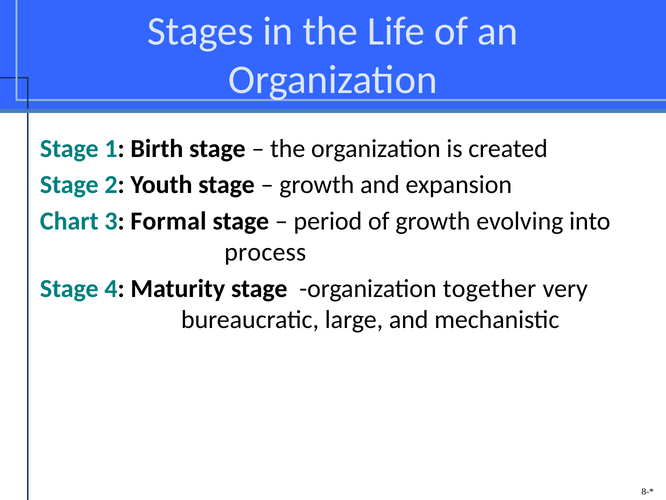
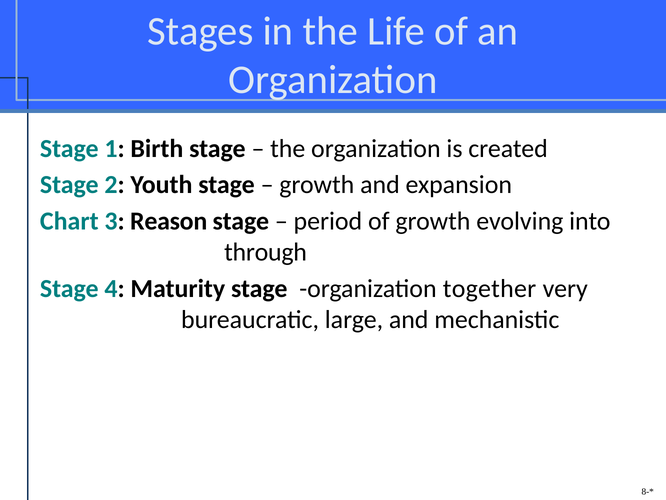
Formal: Formal -> Reason (169, 221)
process: process -> through (266, 252)
